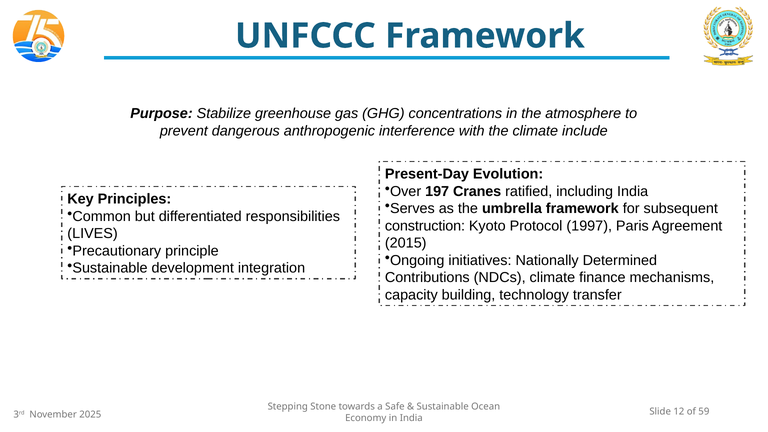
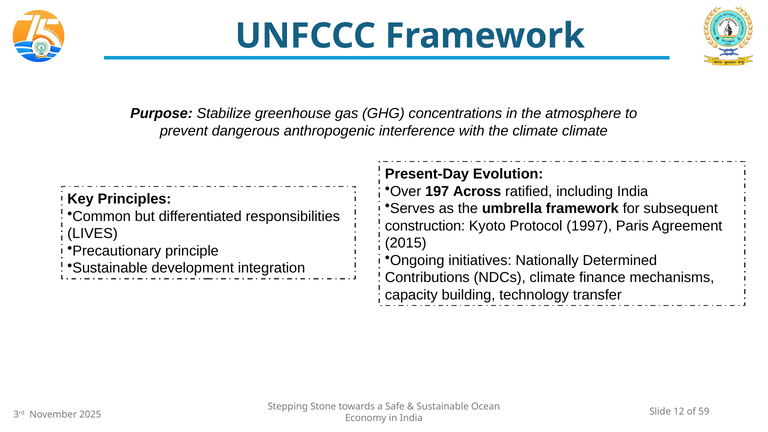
climate include: include -> climate (585, 131)
Cranes: Cranes -> Across (477, 191)
